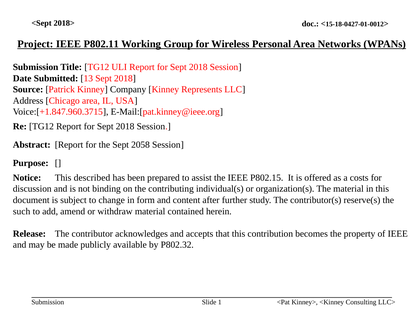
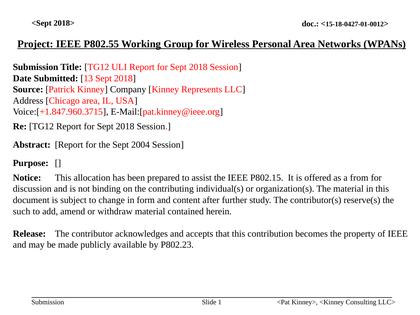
P802.11: P802.11 -> P802.55 (101, 44)
2058: 2058 -> 2004 (141, 145)
described: described -> allocation (92, 178)
costs: costs -> from (359, 178)
P802.32: P802.32 -> P802.23 (177, 245)
